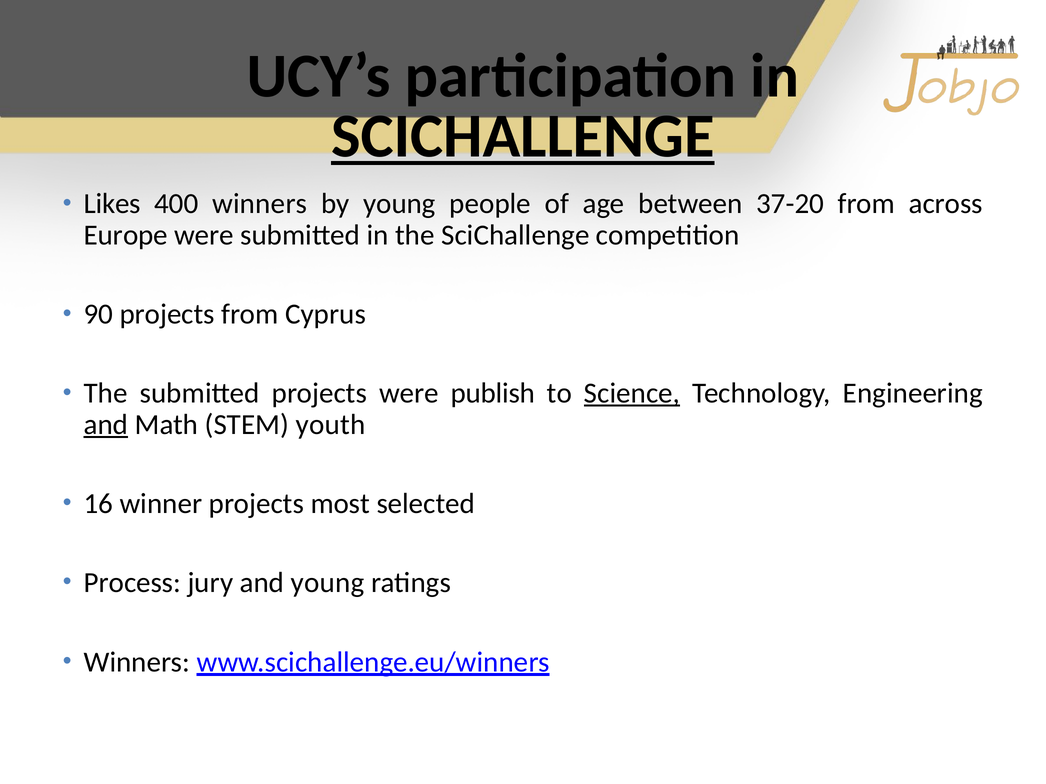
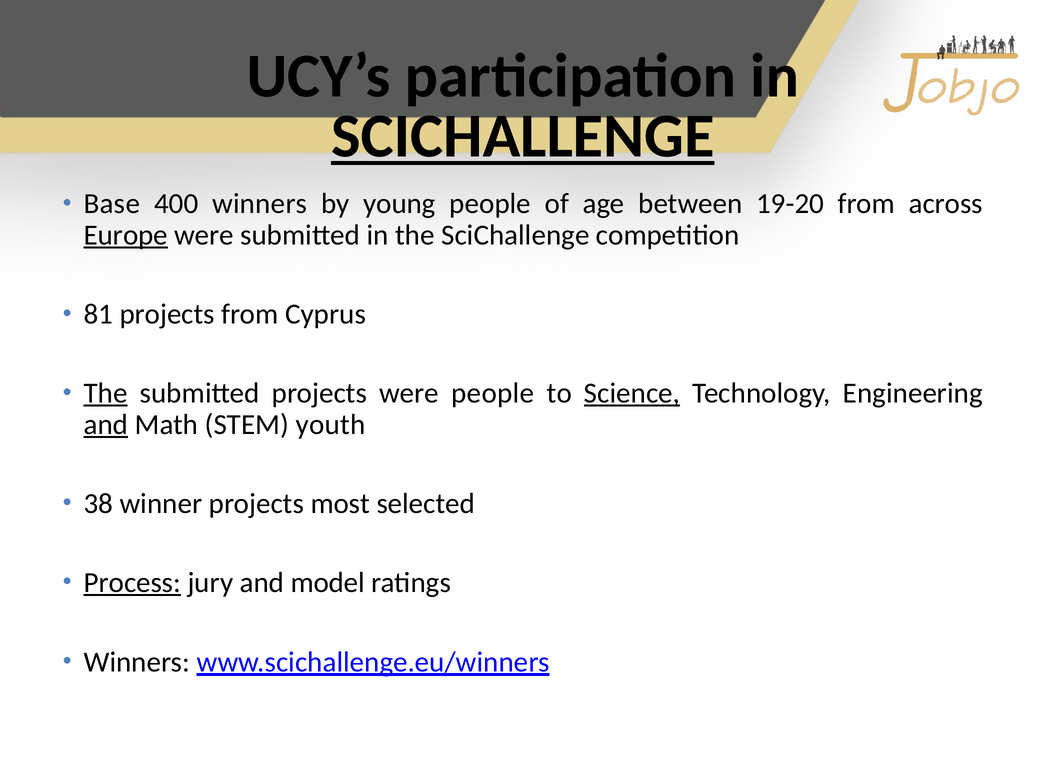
Likes: Likes -> Base (112, 204)
37-20: 37-20 -> 19-20 (790, 204)
Europe underline: none -> present (126, 235)
90: 90 -> 81 (98, 314)
The underline: none -> present (106, 393)
were publish: publish -> people (493, 393)
16: 16 -> 38 (98, 504)
Process underline: none -> present (132, 583)
and young: young -> model (328, 583)
